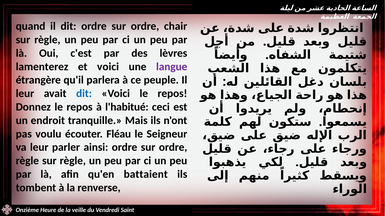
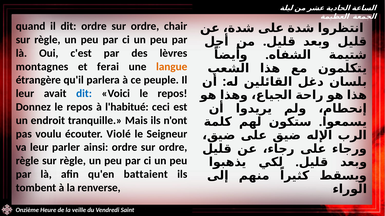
lamenterez: lamenterez -> montagnes (42, 67)
et voici: voici -> ferai (108, 67)
langue colour: purple -> orange (172, 67)
Fléau: Fléau -> Violé (119, 134)
